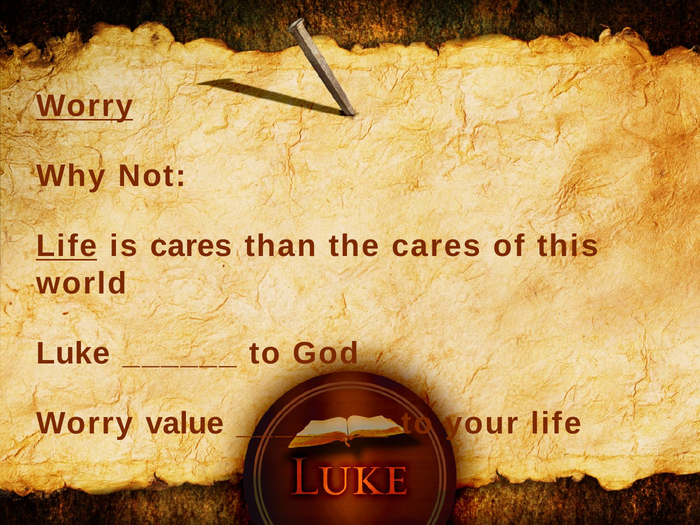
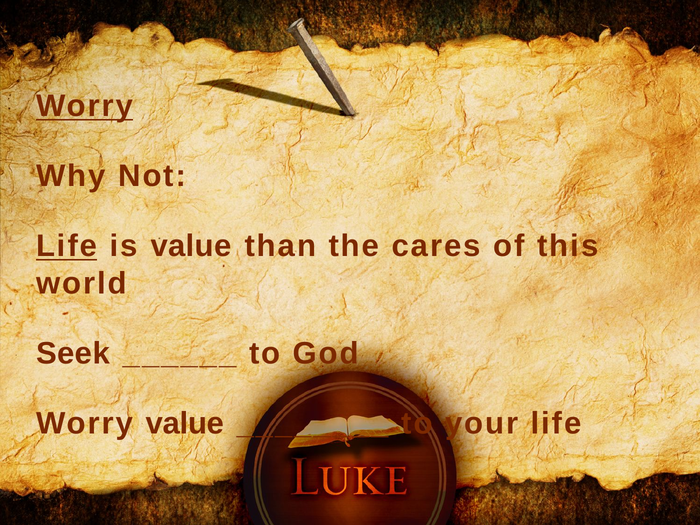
is cares: cares -> value (191, 246)
Luke: Luke -> Seek (73, 353)
